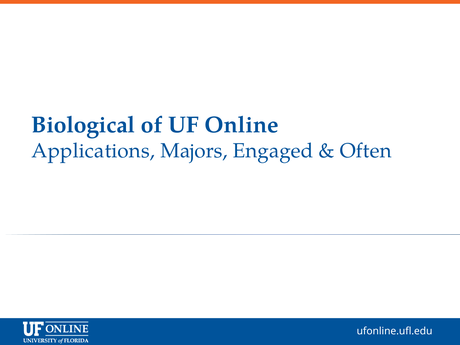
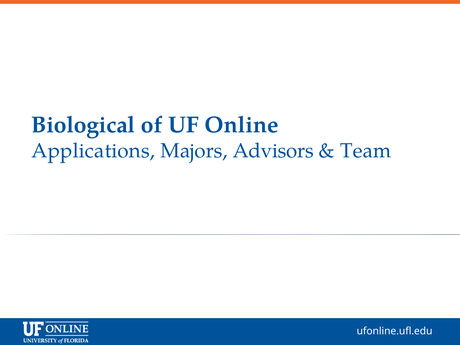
Engaged: Engaged -> Advisors (273, 151)
Often: Often -> Team (366, 151)
